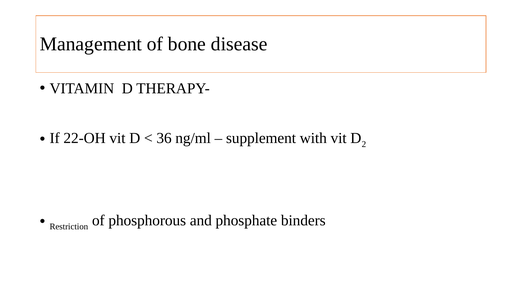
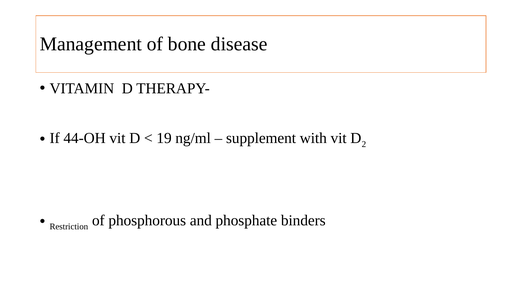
22-OH: 22-OH -> 44-OH (85, 138)
36: 36 -> 19 (164, 138)
